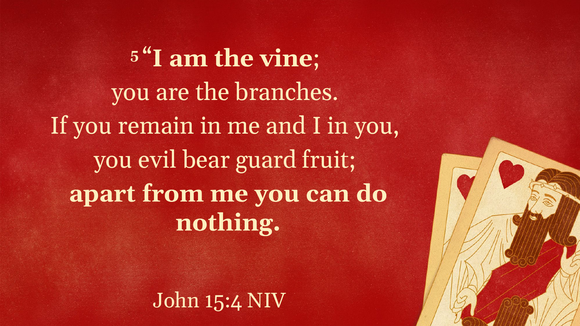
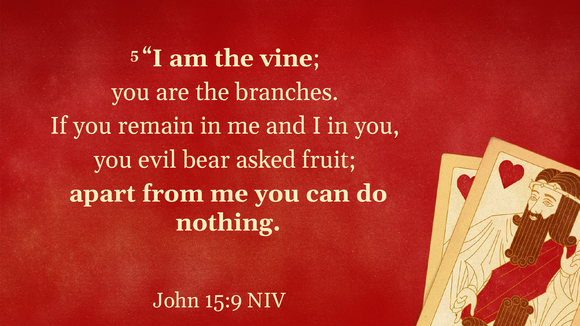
guard: guard -> asked (266, 160)
15:4: 15:4 -> 15:9 (223, 301)
